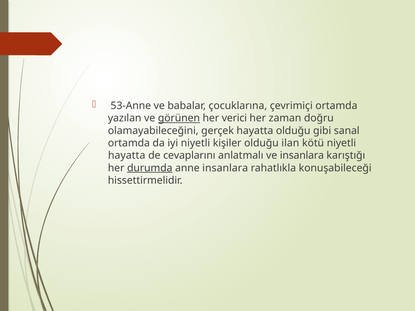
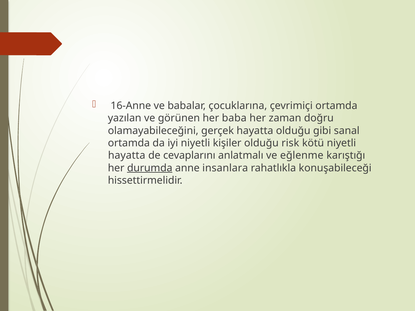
53-Anne: 53-Anne -> 16-Anne (131, 106)
görünen underline: present -> none (179, 118)
verici: verici -> baba (234, 118)
ilan: ilan -> risk (290, 143)
ve insanlara: insanlara -> eğlenme (302, 156)
